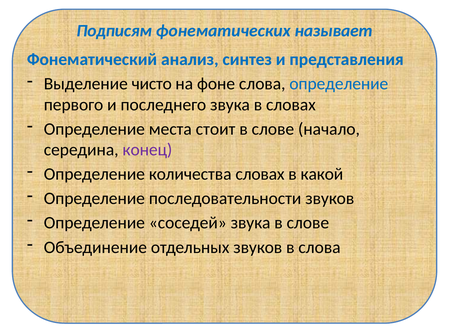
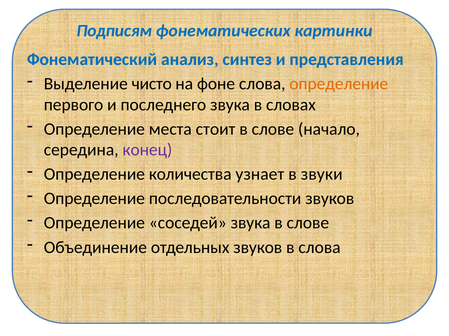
называет: называет -> картинки (333, 31)
определение colour: blue -> orange (339, 84)
количества словах: словах -> узнает (260, 175)
какой: какой -> звуки (322, 175)
